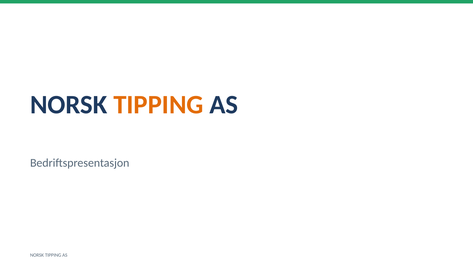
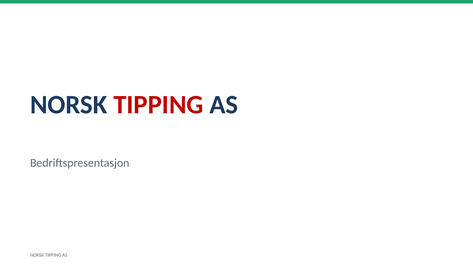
TIPPING colour: orange -> red (158, 105)
